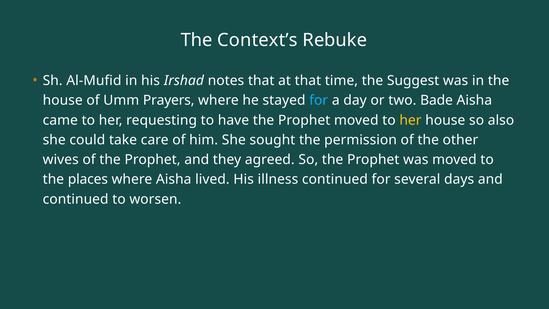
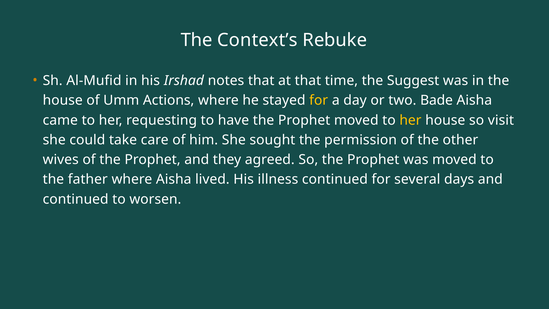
Prayers: Prayers -> Actions (169, 100)
for colour: light blue -> yellow (319, 100)
also: also -> visit (501, 120)
places: places -> father (88, 179)
